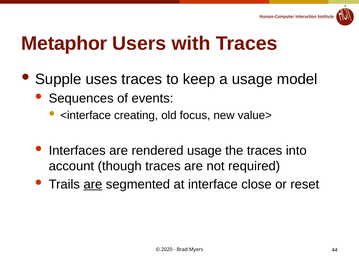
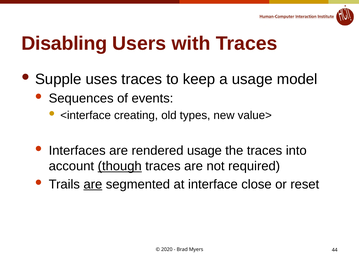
Metaphor: Metaphor -> Disabling (64, 44)
focus: focus -> types (195, 115)
though underline: none -> present (120, 166)
